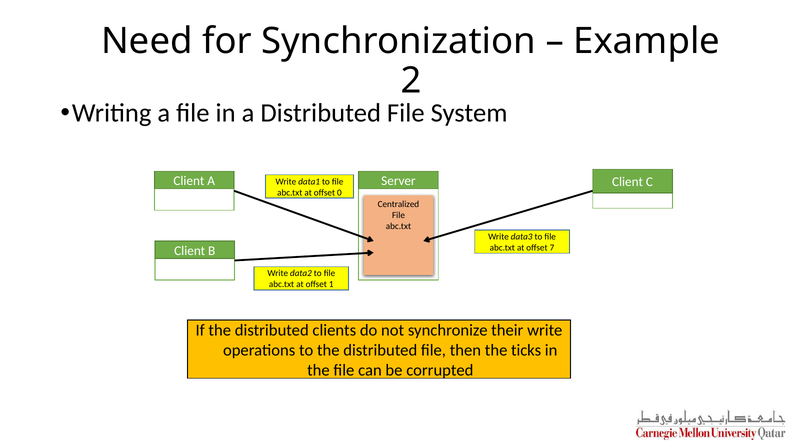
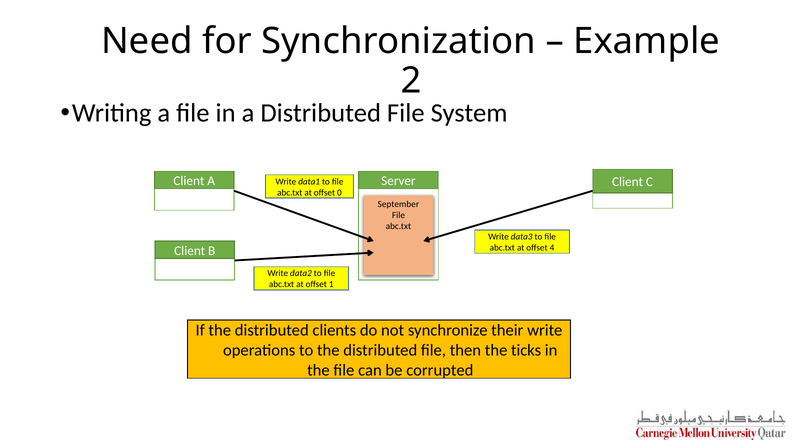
Centralized: Centralized -> September (398, 205)
7: 7 -> 4 (552, 248)
